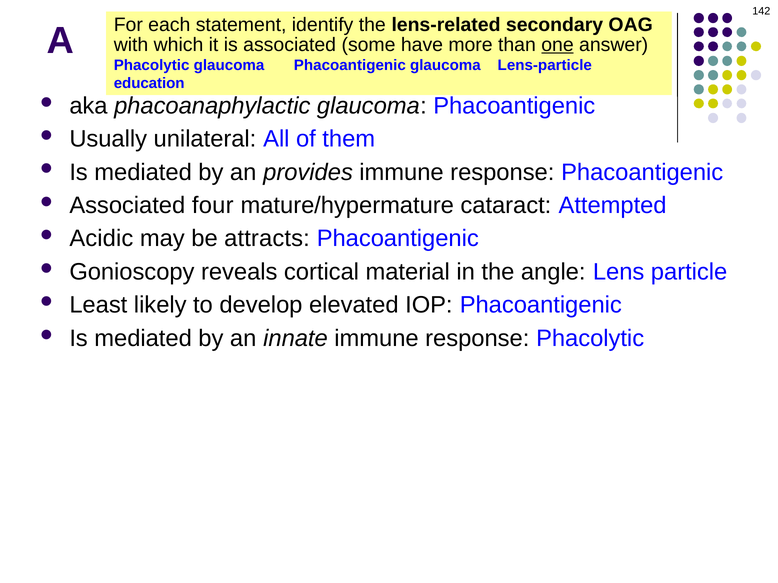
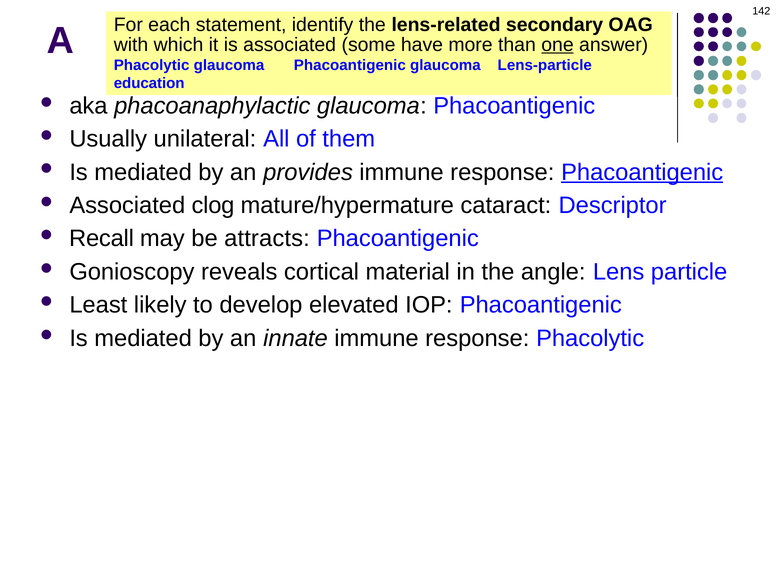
Phacoantigenic underline: none -> present (642, 172)
four: four -> clog (213, 206)
Attempted: Attempted -> Descriptor (613, 206)
Acidic: Acidic -> Recall (102, 239)
